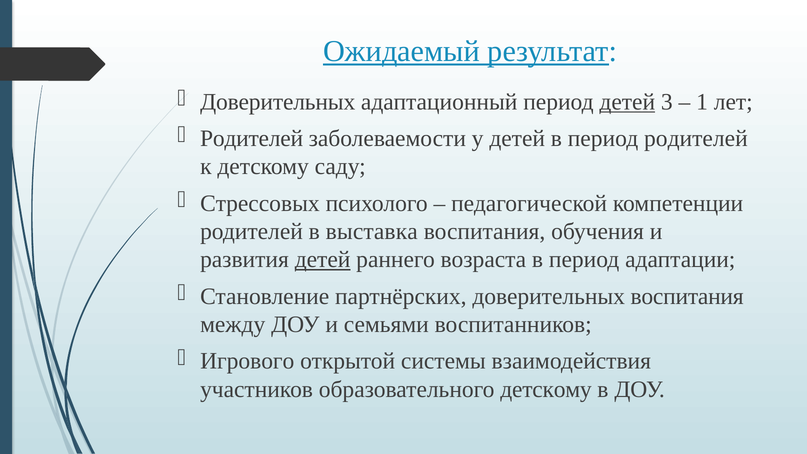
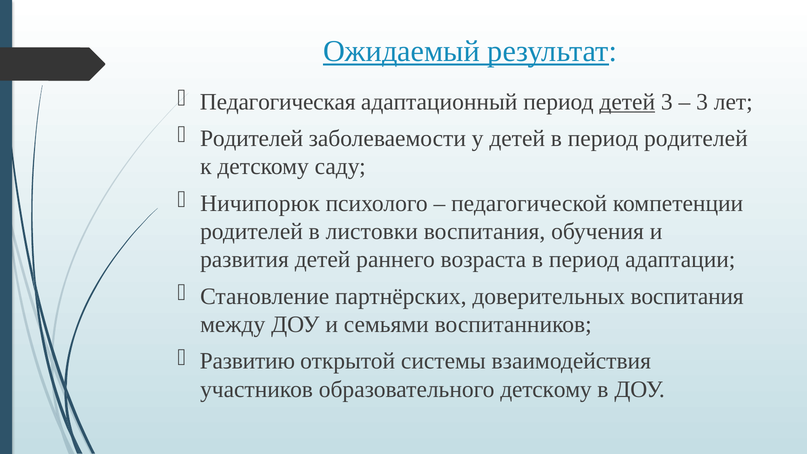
Доверительных: Доверительных -> Педагогическая (278, 102)
1: 1 -> 3 (702, 102)
Стрессовых: Стрессовых -> Ничипорюк (260, 203)
выставка: выставка -> листовки (372, 231)
детей underline: present -> none (323, 260)
Игрового: Игрового -> Развитию (247, 361)
